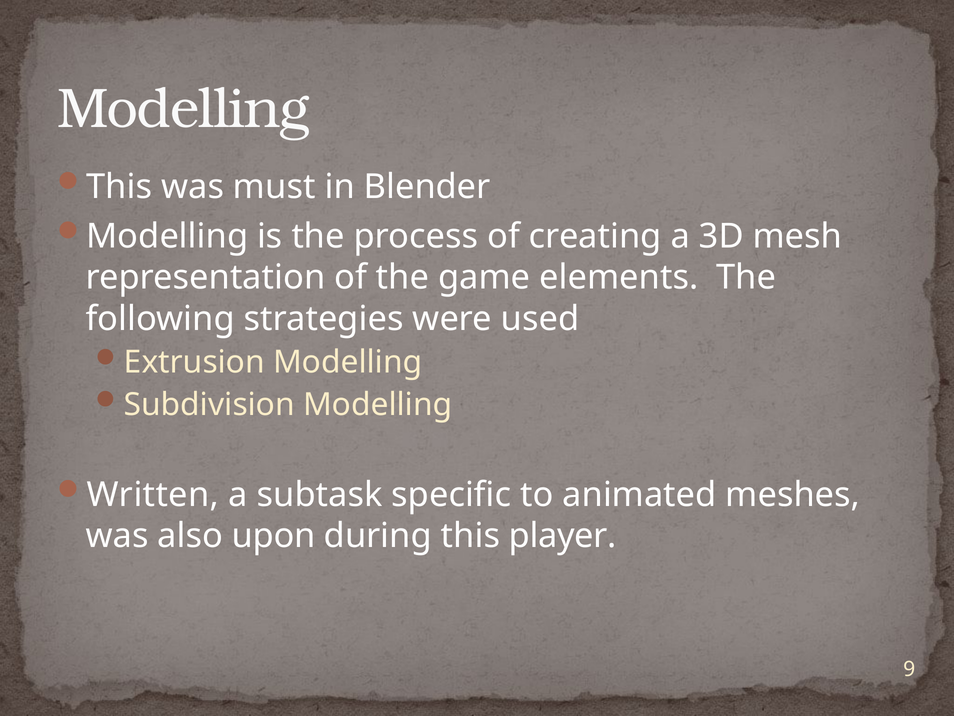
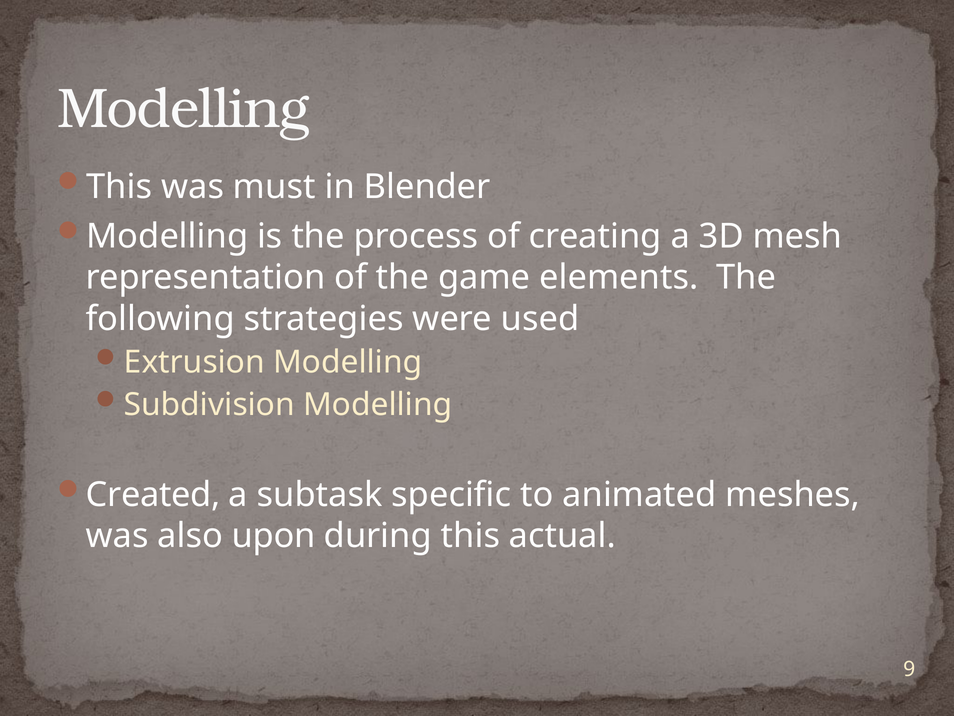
Written: Written -> Created (153, 494)
player: player -> actual (562, 536)
